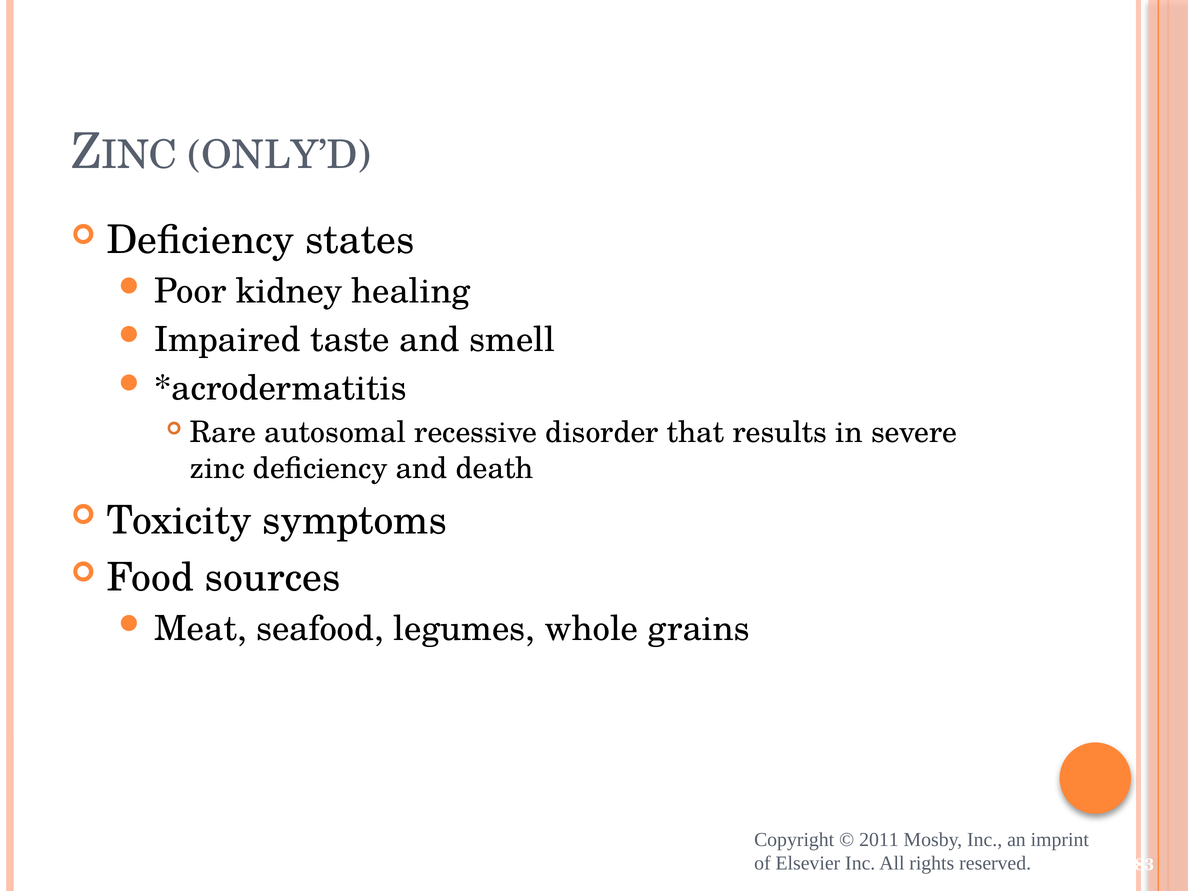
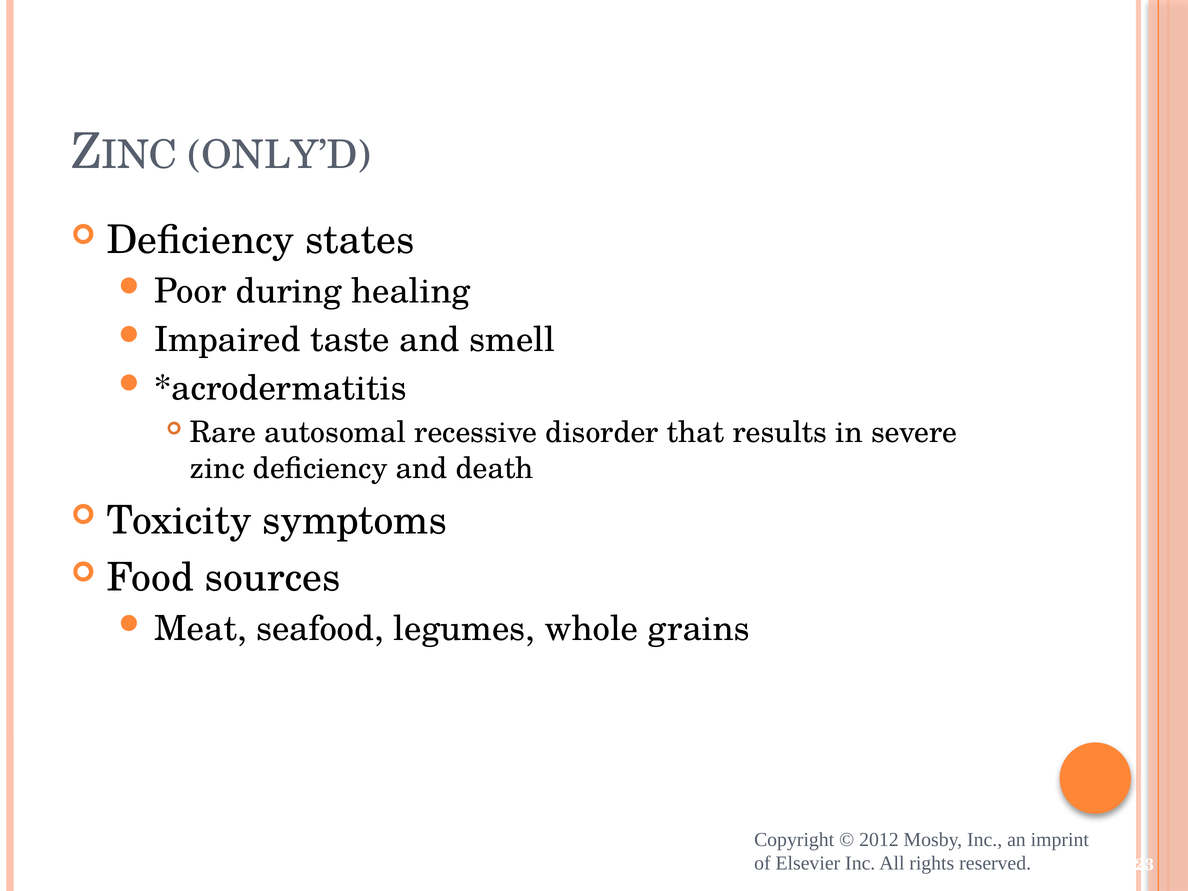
kidney: kidney -> during (289, 291)
2011: 2011 -> 2012 (879, 840)
83: 83 -> 23 (1145, 865)
